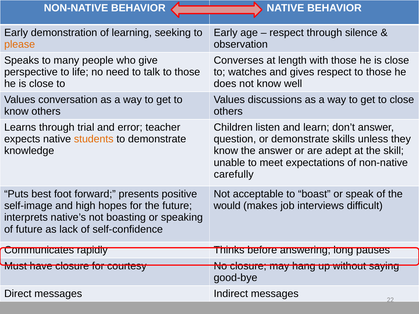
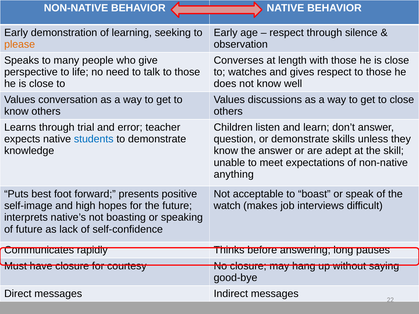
students colour: orange -> blue (94, 139)
carefully: carefully -> anything (234, 174)
would: would -> watch (227, 206)
